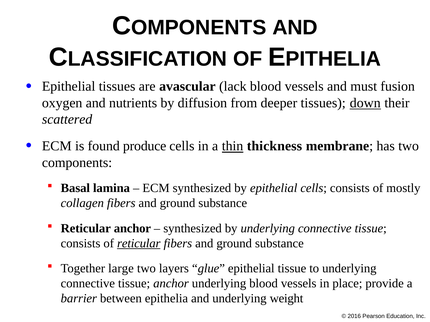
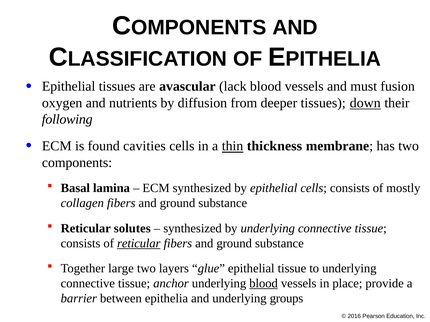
scattered: scattered -> following (67, 120)
produce: produce -> cavities (145, 146)
Reticular anchor: anchor -> solutes (132, 229)
blood underline: none -> present (264, 284)
weight: weight -> groups (287, 299)
